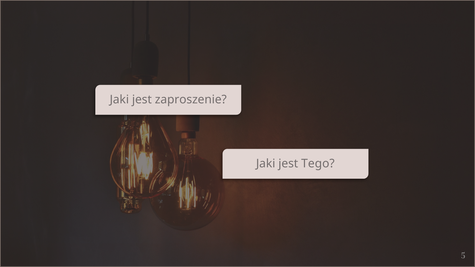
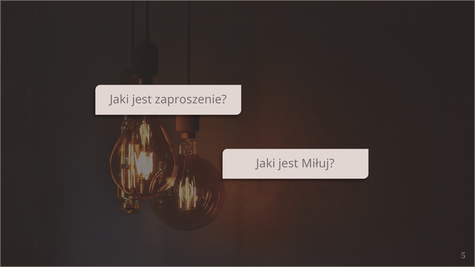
Tego: Tego -> Miłuj (318, 164)
